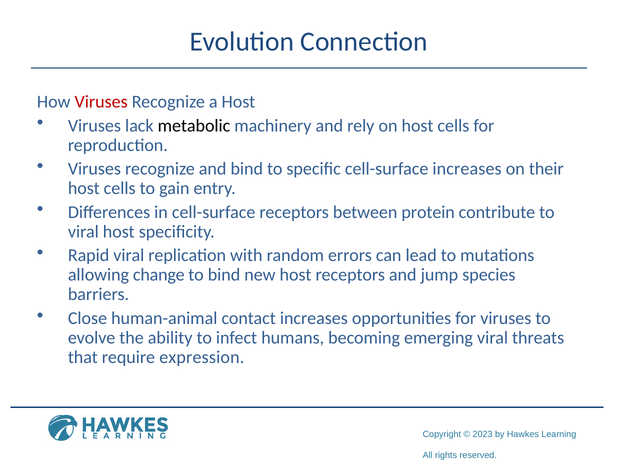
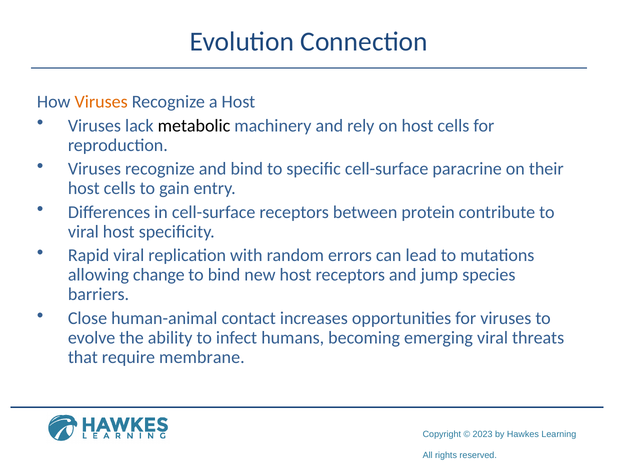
Viruses colour: red -> orange (101, 102)
cell-surface increases: increases -> paracrine (467, 169)
expression: expression -> membrane (202, 357)
